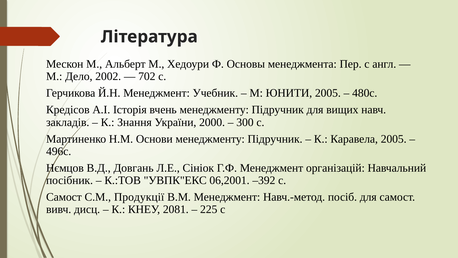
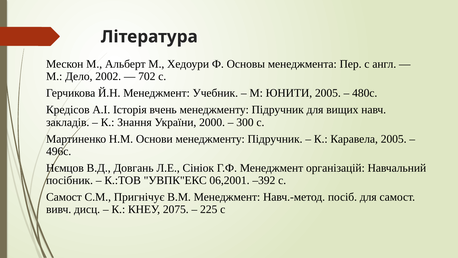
Продукції: Продукції -> Пригнічує (139, 197)
2081: 2081 -> 2075 (176, 209)
